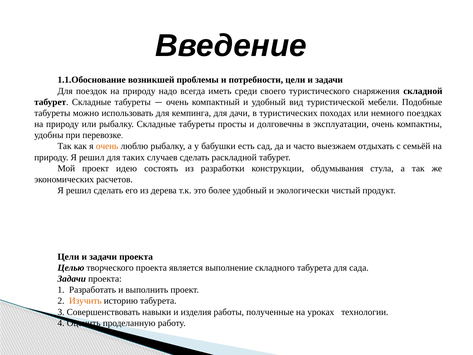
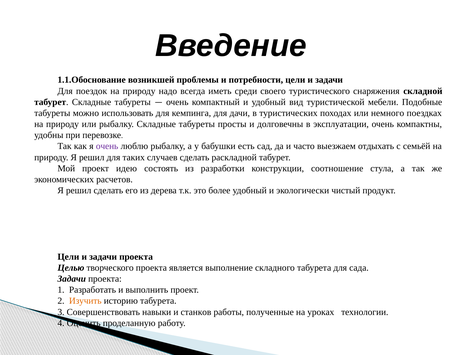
очень colour: orange -> purple (107, 146)
обдумывания: обдумывания -> соотношение (337, 168)
изделия: изделия -> станков (196, 312)
